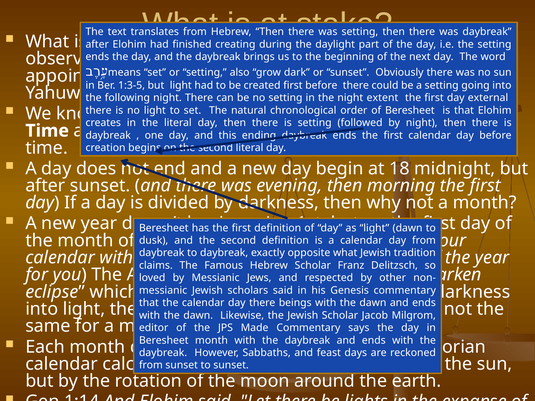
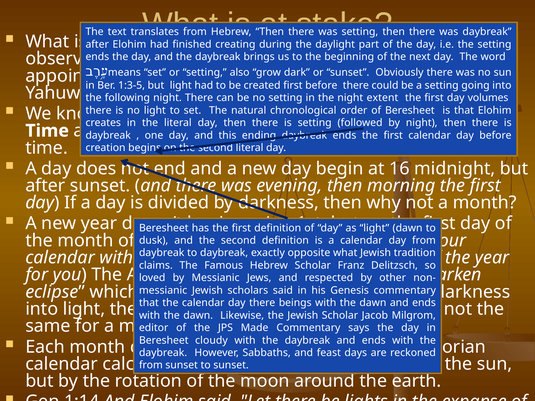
external: external -> volumes (488, 98)
18: 18 -> 16 (399, 169)
month: month -> cloudy (211, 340)
